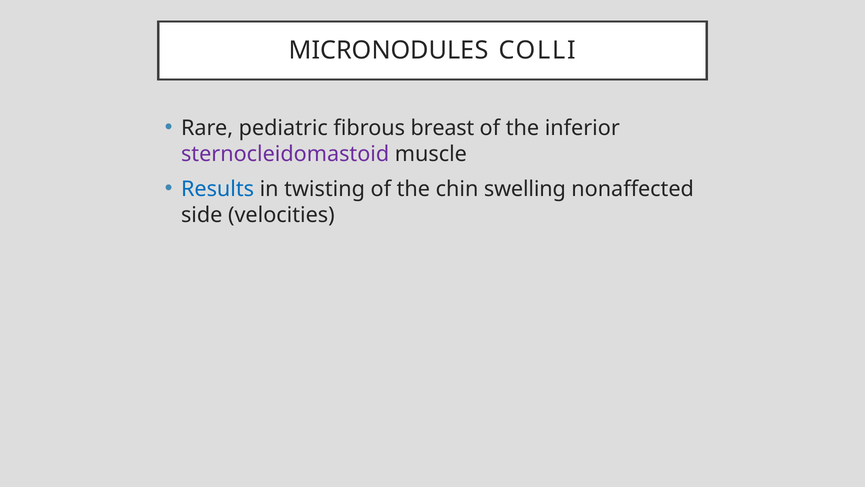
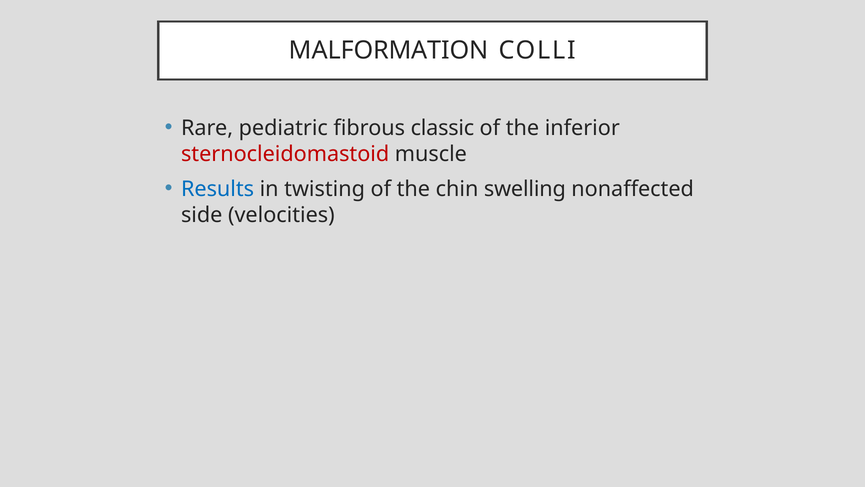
MICRONODULES: MICRONODULES -> MALFORMATION (389, 50)
breast: breast -> classic (442, 128)
sternocleidomastoid colour: purple -> red (285, 154)
